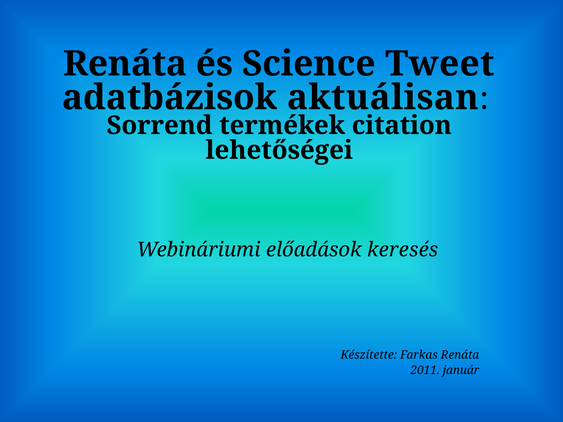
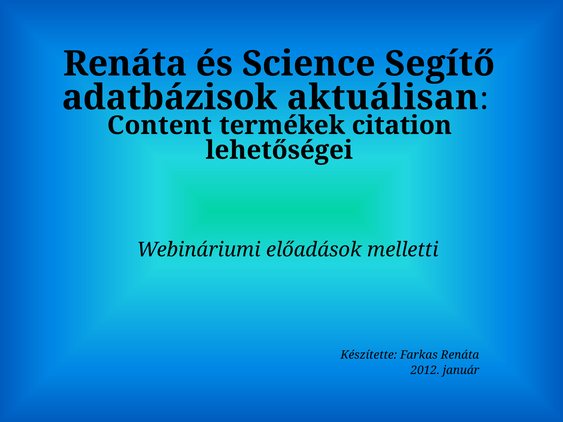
Tweet: Tweet -> Segítő (440, 64)
Sorrend: Sorrend -> Content (159, 126)
keresés: keresés -> melletti (403, 250)
2011: 2011 -> 2012 (425, 371)
